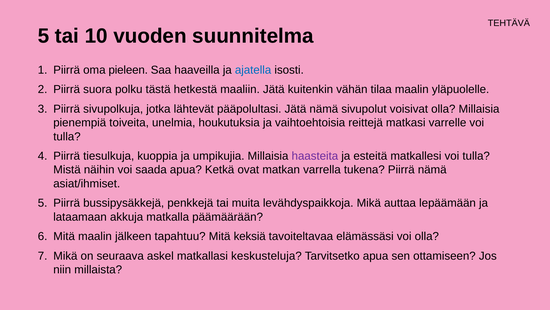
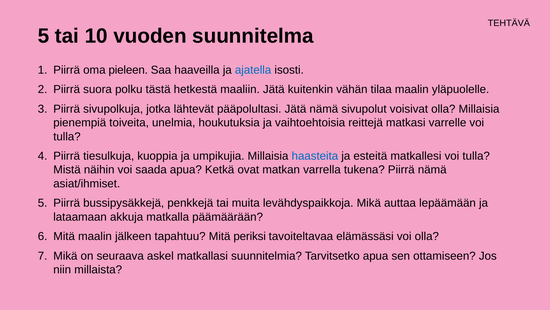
haasteita colour: purple -> blue (315, 156)
keksiä: keksiä -> periksi (250, 236)
keskusteluja: keskusteluja -> suunnitelmia (266, 255)
